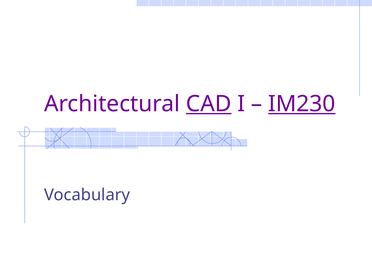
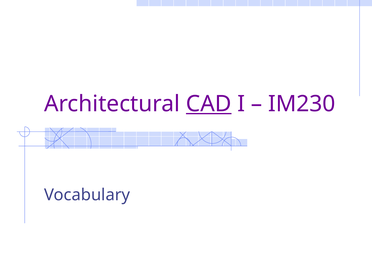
IM230 underline: present -> none (302, 104)
